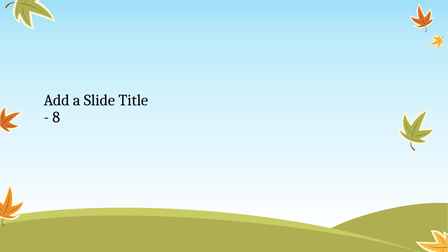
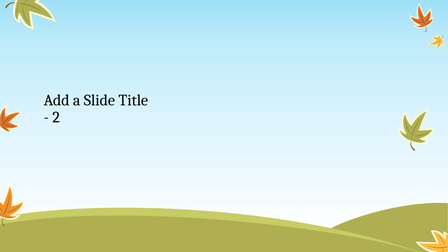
8: 8 -> 2 (56, 117)
